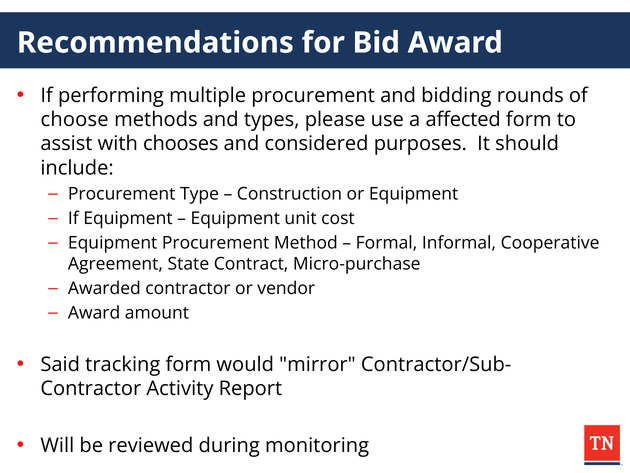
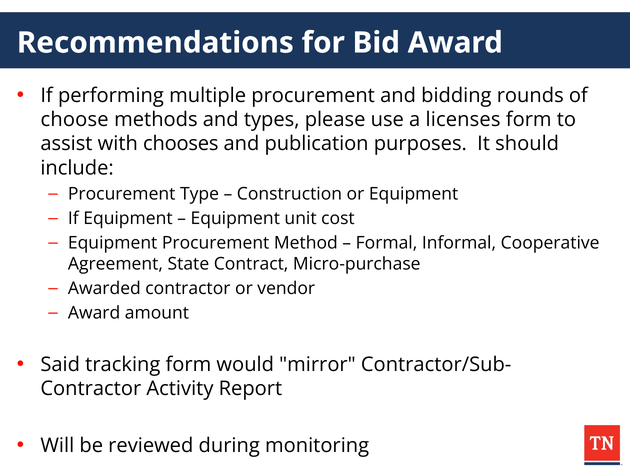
affected: affected -> licenses (463, 120)
considered: considered -> publication (317, 144)
